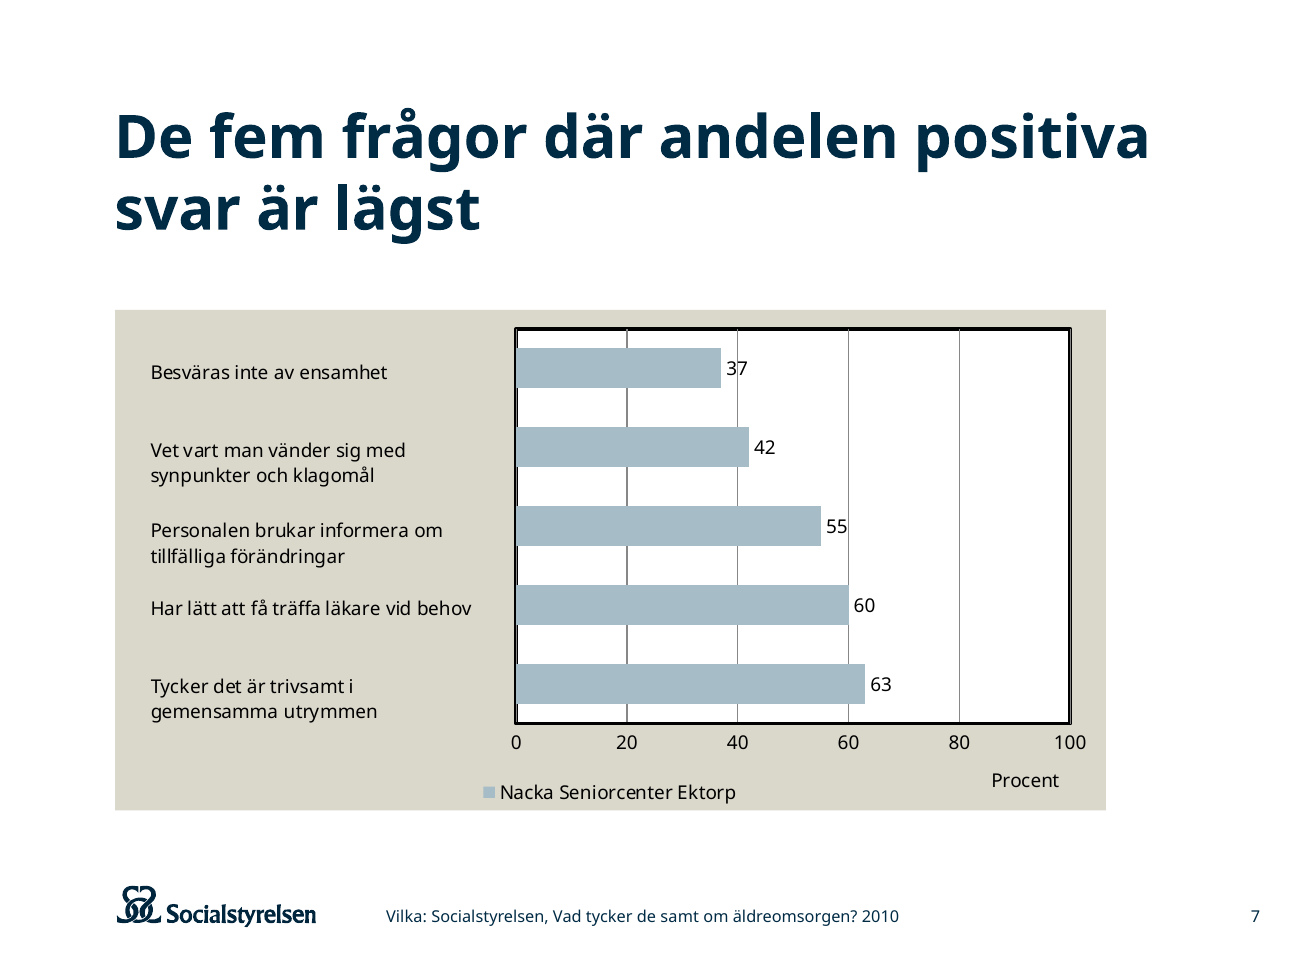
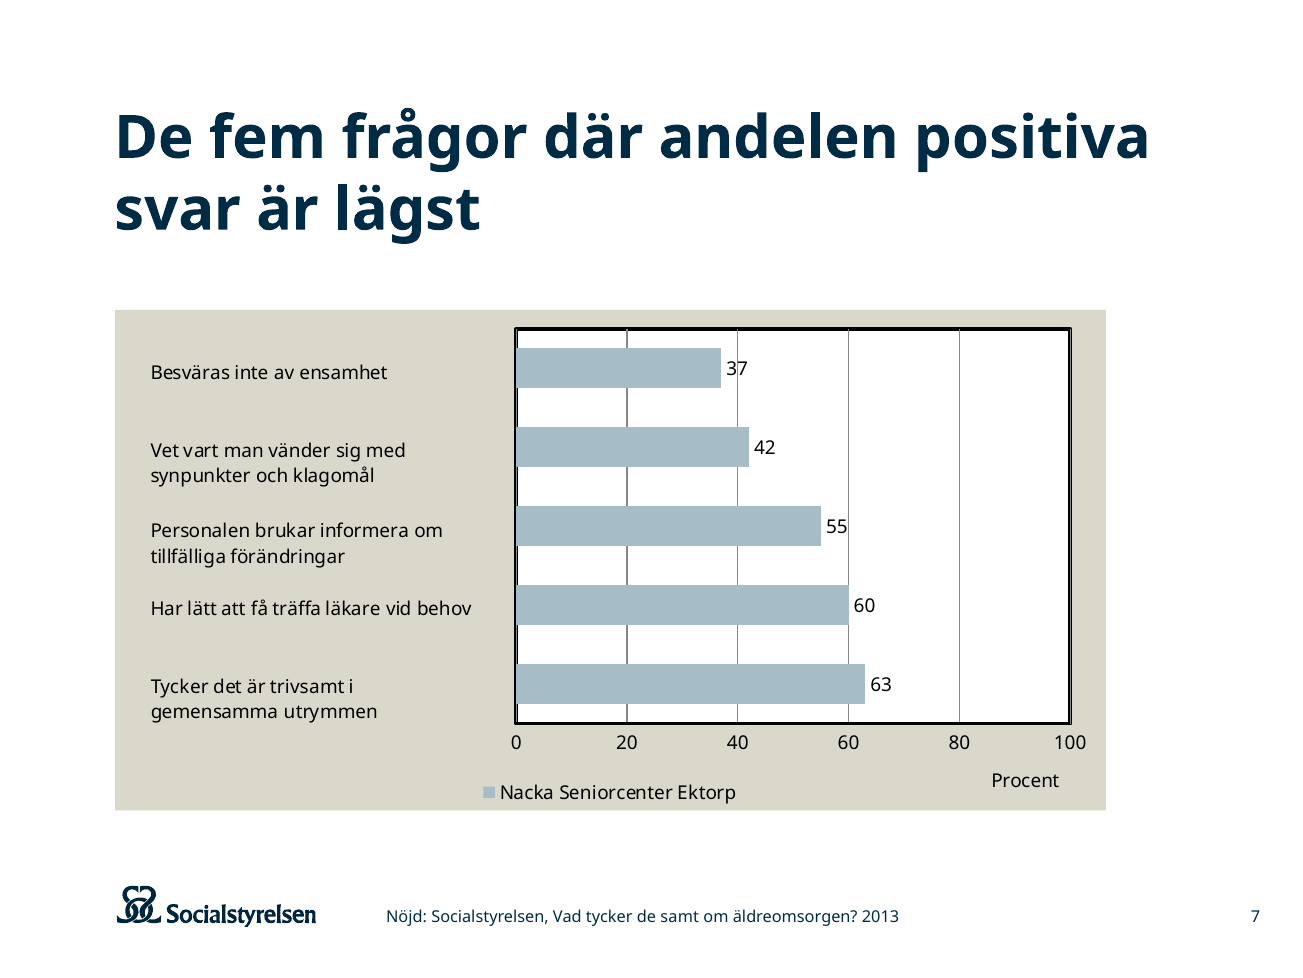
Vilka: Vilka -> Nöjd (407, 916)
2010: 2010 -> 2013 (881, 916)
